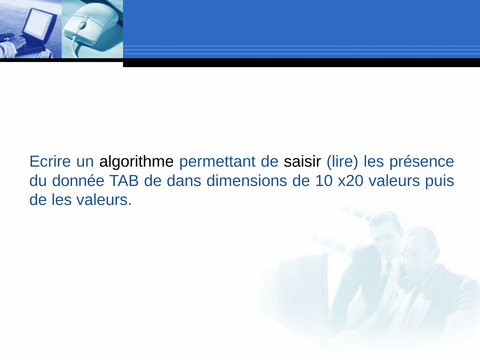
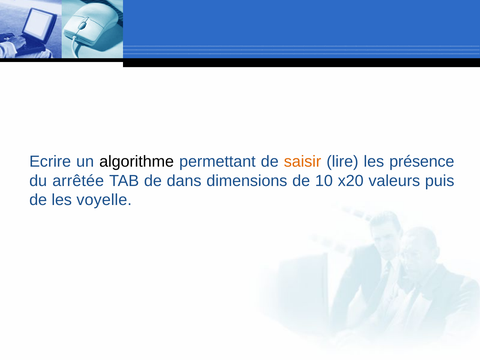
saisir colour: black -> orange (303, 162)
donnée: donnée -> arrêtée (78, 181)
les valeurs: valeurs -> voyelle (104, 200)
